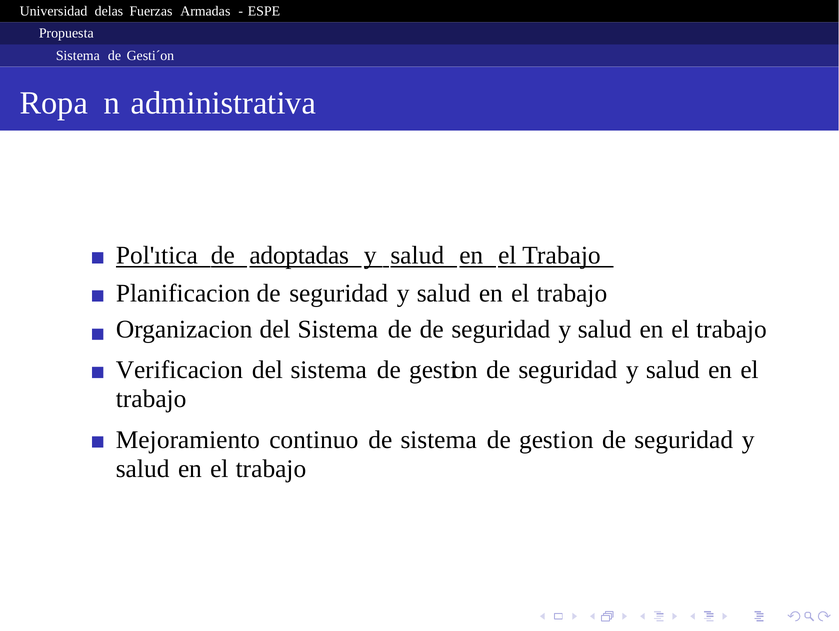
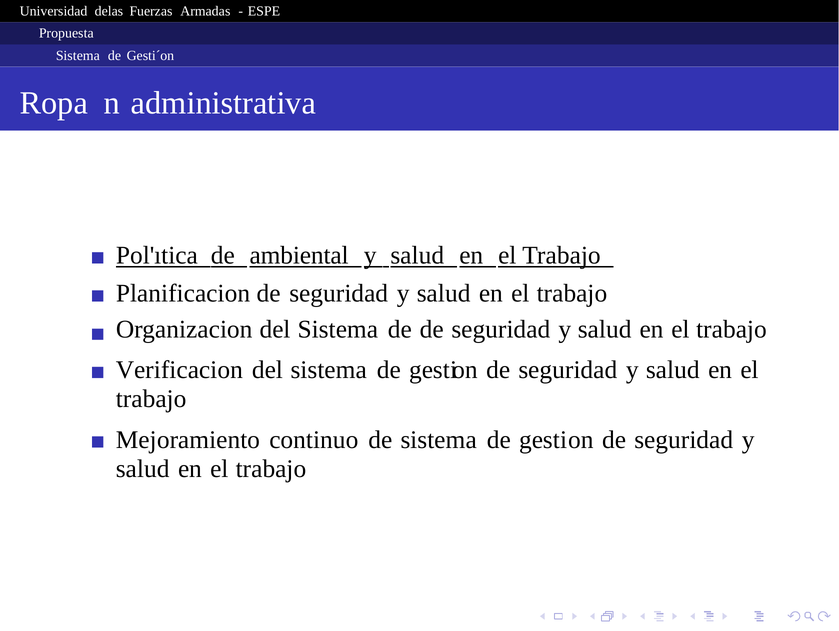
adoptadas: adoptadas -> ambiental (299, 255)
